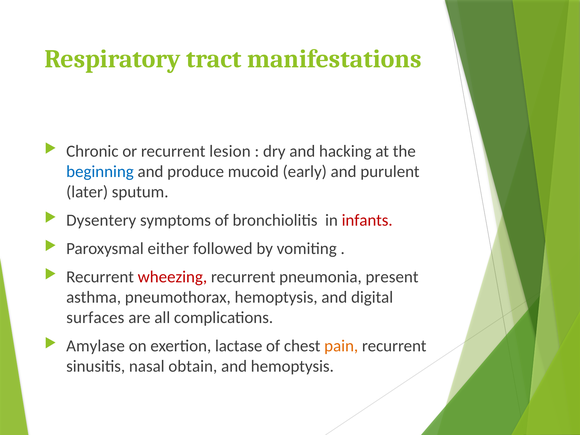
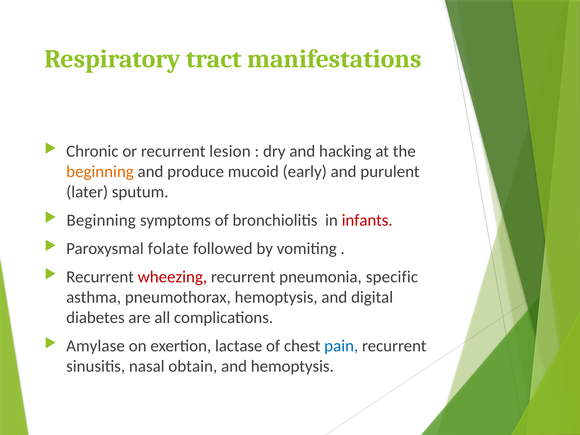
beginning colour: blue -> orange (100, 172)
Dysentery: Dysentery -> Beginning (101, 220)
either: either -> folate (168, 249)
present: present -> specific (392, 277)
surfaces: surfaces -> diabetes (95, 318)
pain colour: orange -> blue (341, 346)
